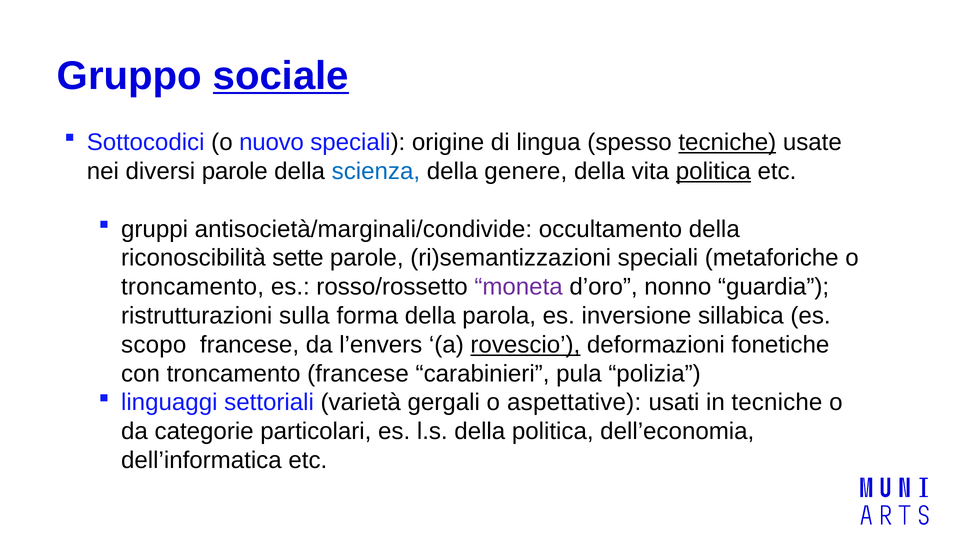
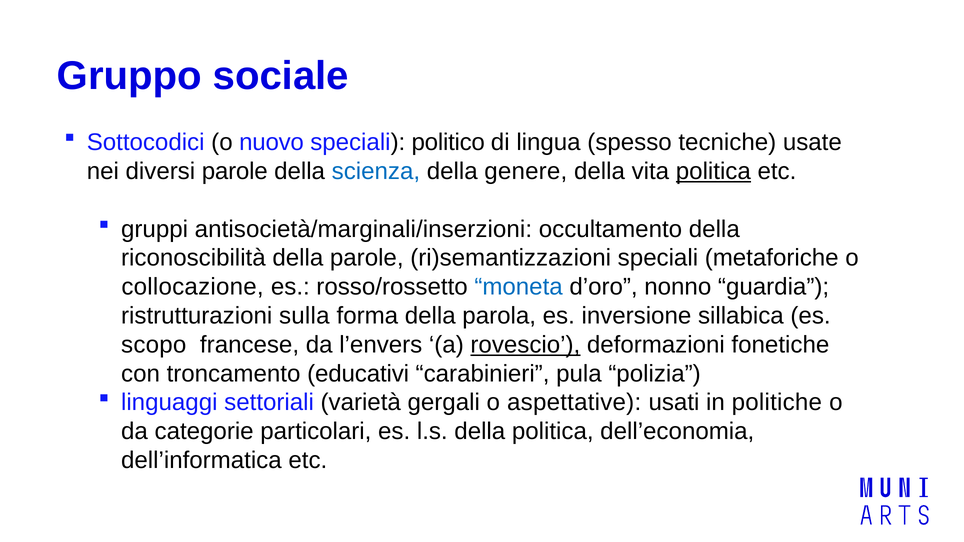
sociale underline: present -> none (281, 76)
origine: origine -> politico (448, 142)
tecniche underline: present -> none (727, 142)
antisocietà/marginali/condivide: antisocietà/marginali/condivide -> antisocietà/marginali/inserzioni (363, 229)
riconoscibilità sette: sette -> della (298, 258)
troncamento: troncamento -> collocazione (193, 287)
moneta colour: purple -> blue (519, 287)
troncamento francese: francese -> educativi (358, 374)
in tecniche: tecniche -> politiche (777, 403)
